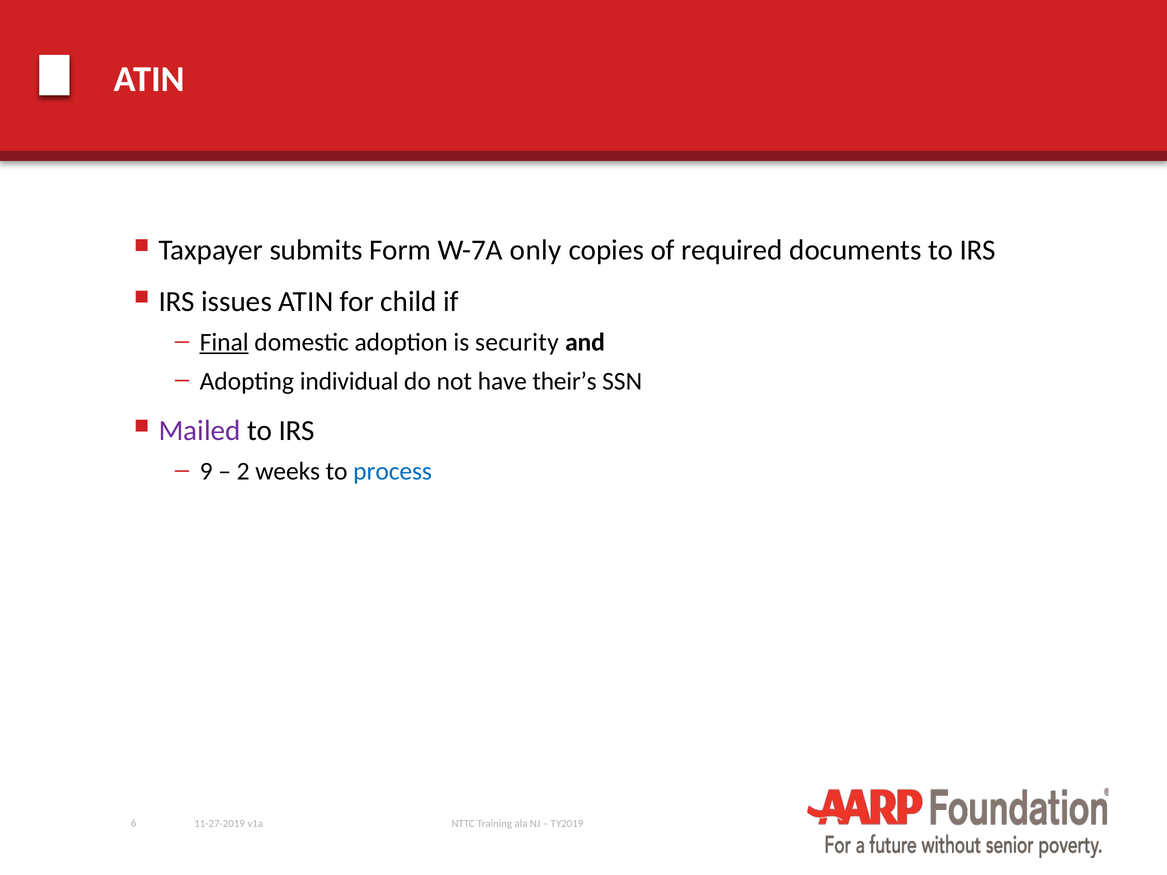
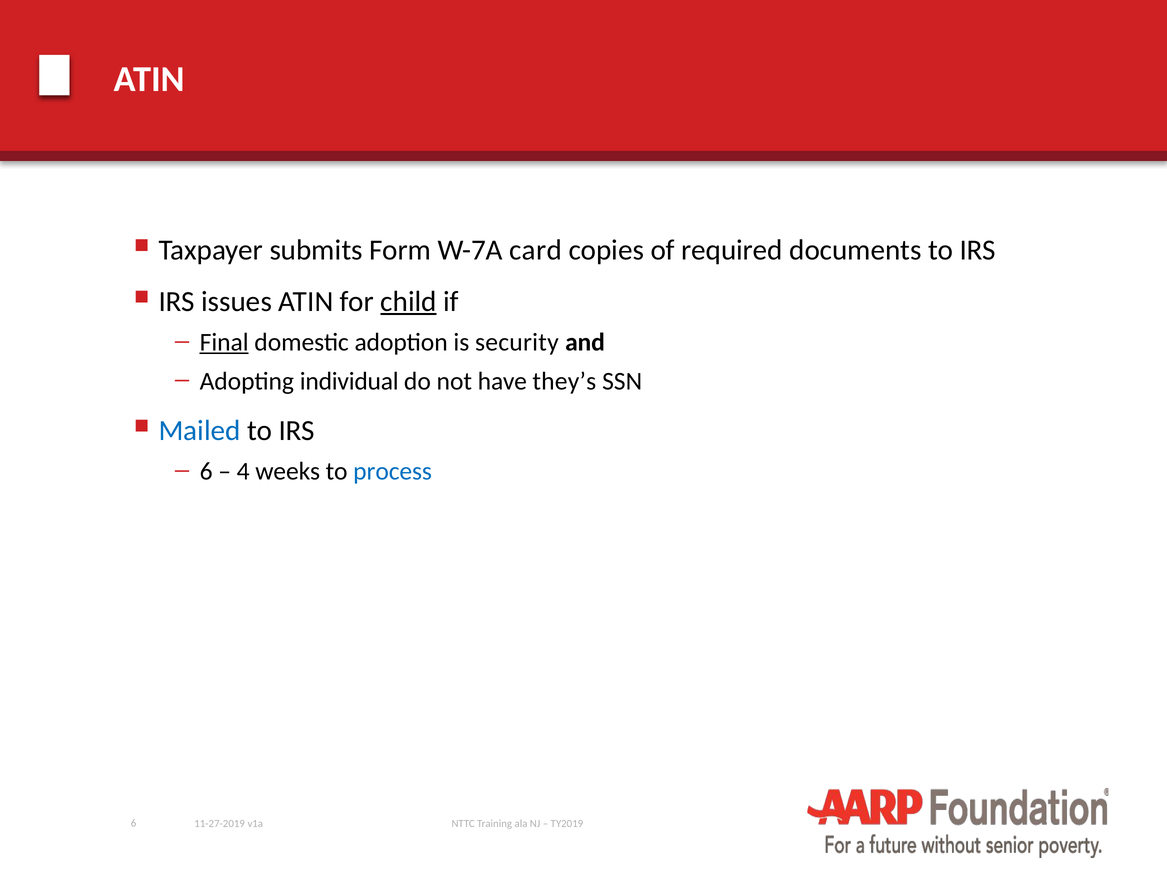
only: only -> card (536, 250)
child underline: none -> present (409, 302)
their’s: their’s -> they’s (564, 381)
Mailed colour: purple -> blue (200, 431)
9: 9 -> 6 (206, 471)
2: 2 -> 4 (243, 471)
